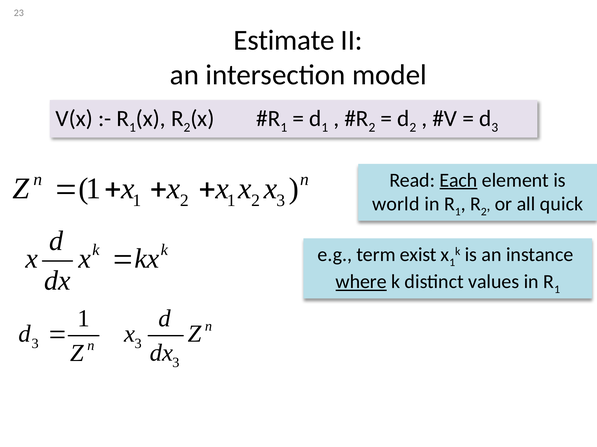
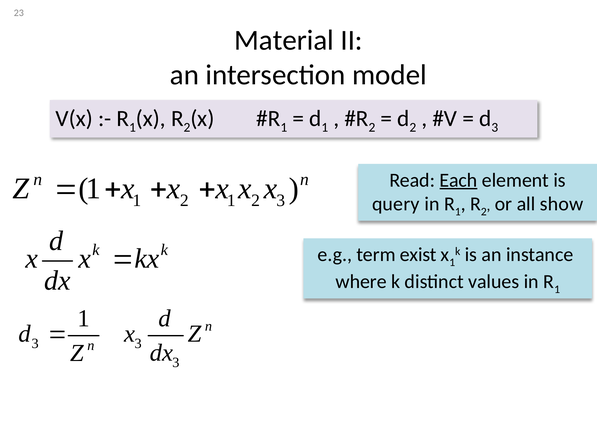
Estimate: Estimate -> Material (284, 40)
world: world -> query (396, 204)
quick: quick -> show (562, 204)
where underline: present -> none (361, 282)
